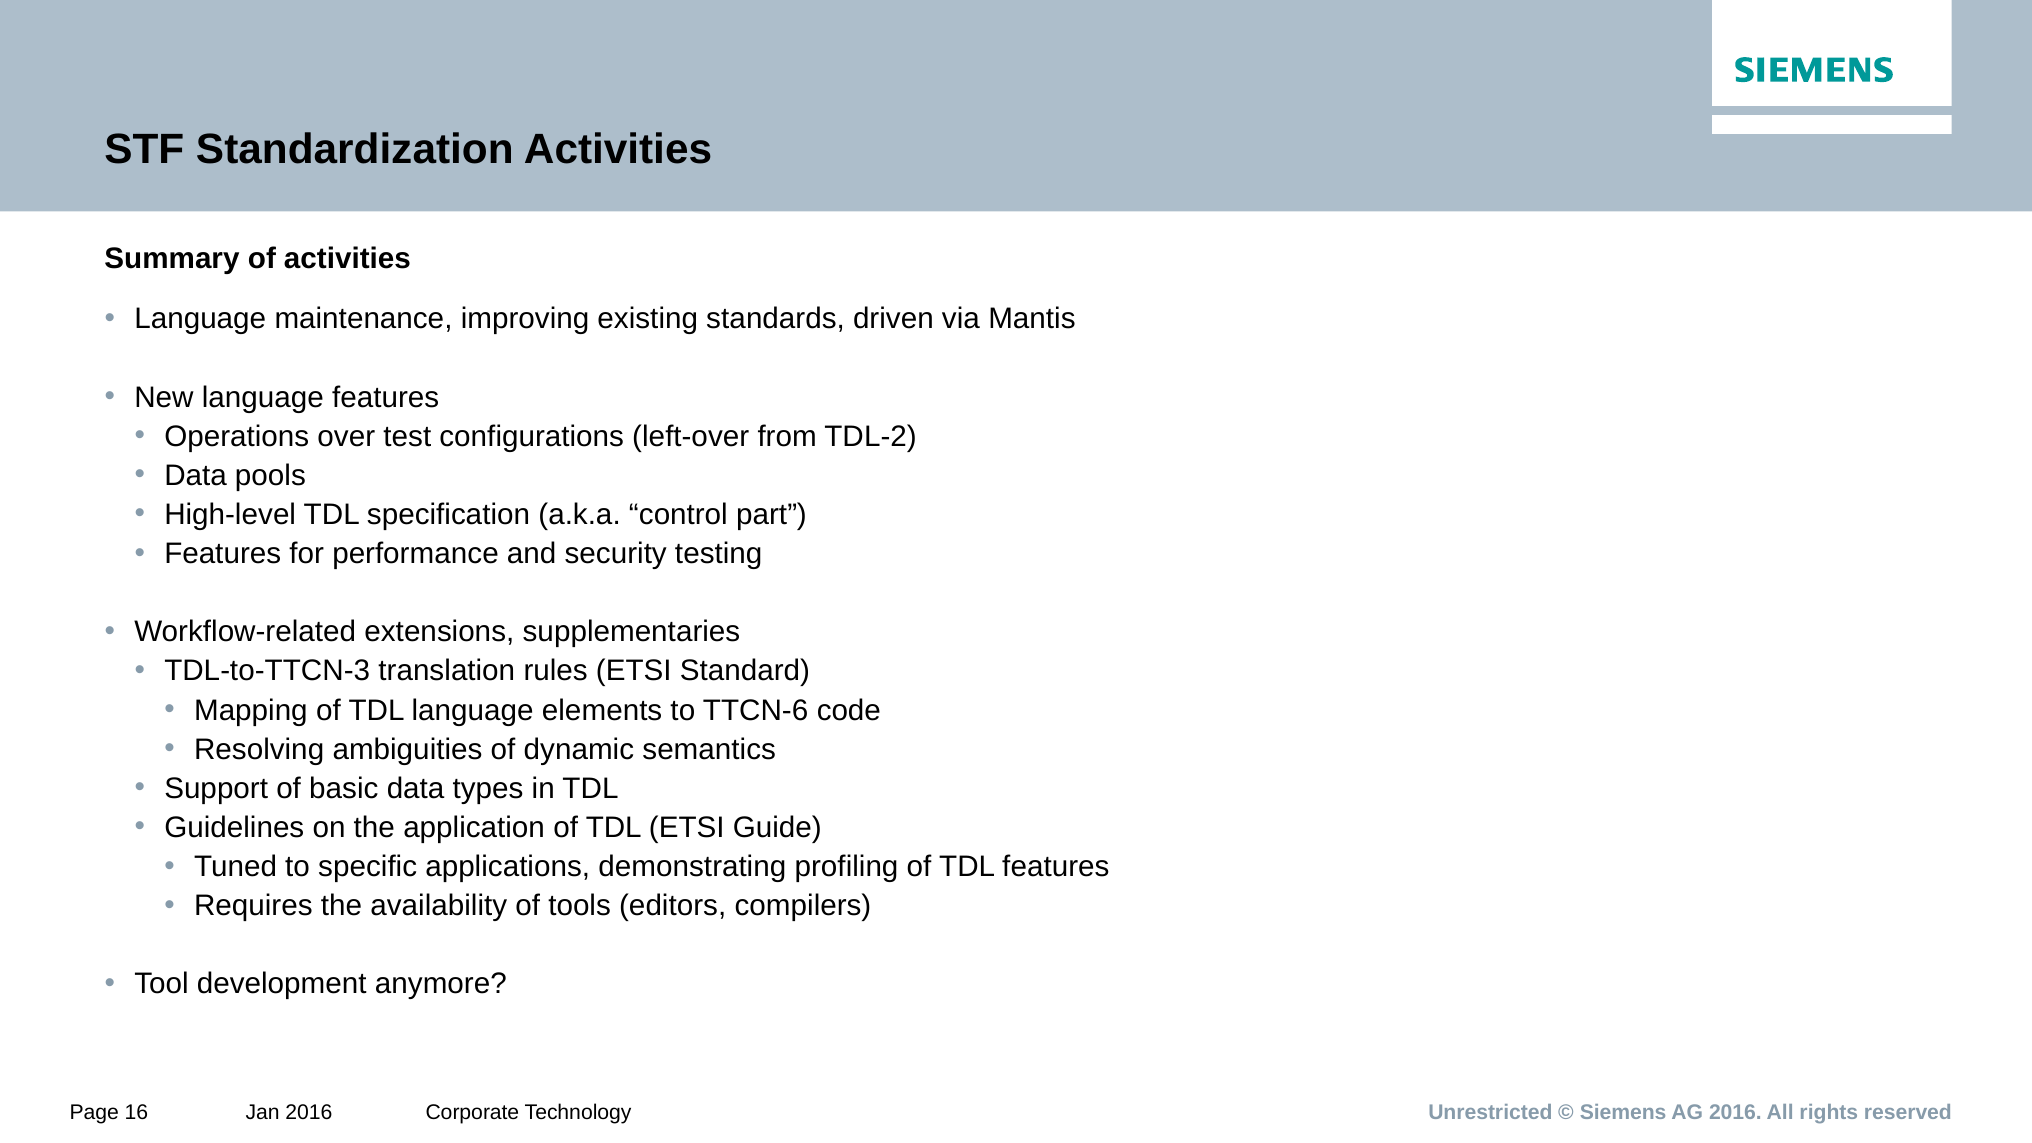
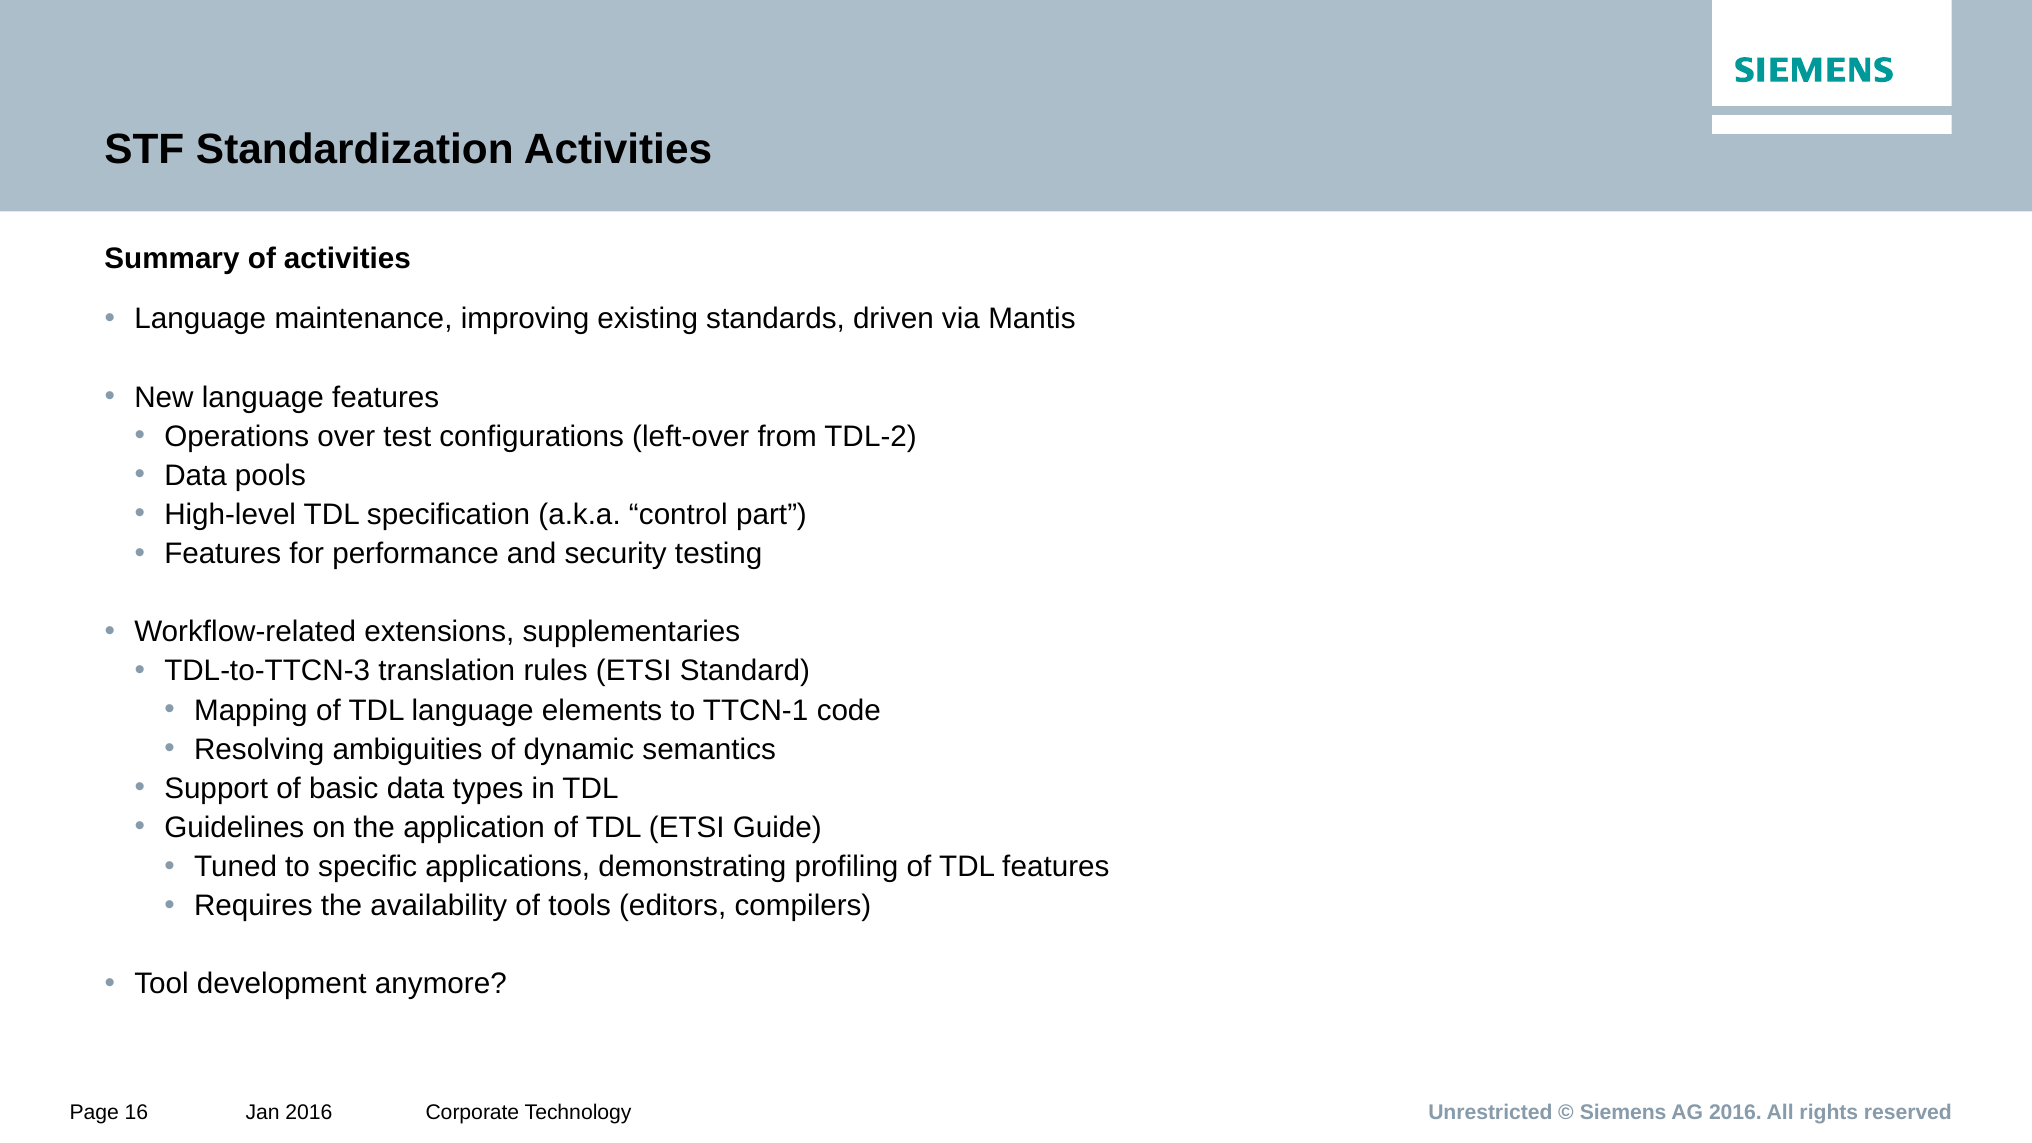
TTCN-6: TTCN-6 -> TTCN-1 (756, 710)
